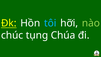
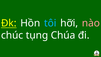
nào colour: light green -> pink (91, 23)
